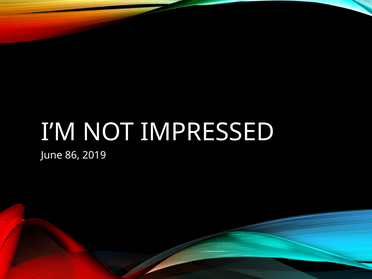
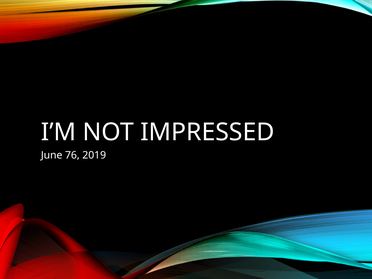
86: 86 -> 76 (72, 155)
